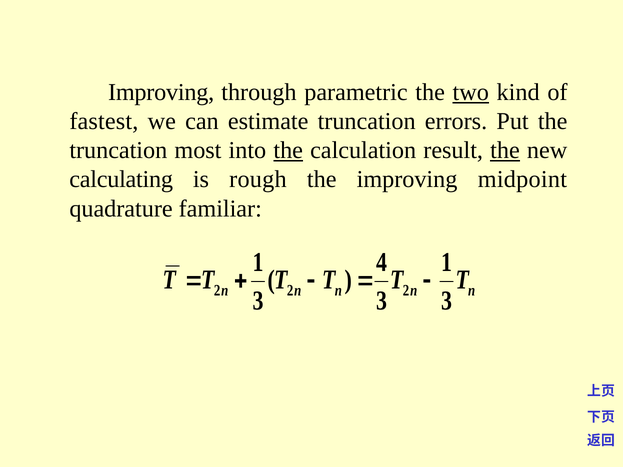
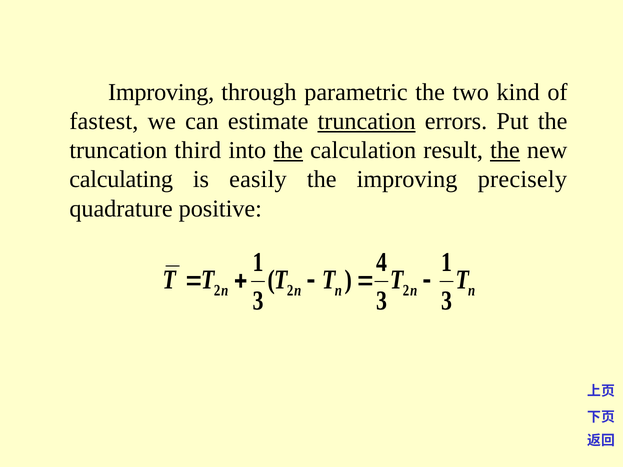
two underline: present -> none (471, 92)
truncation underline: none -> present (367, 121)
most: most -> third (198, 150)
rough: rough -> easily (258, 180)
midpoint: midpoint -> precisely (522, 180)
familiar: familiar -> positive (220, 209)
